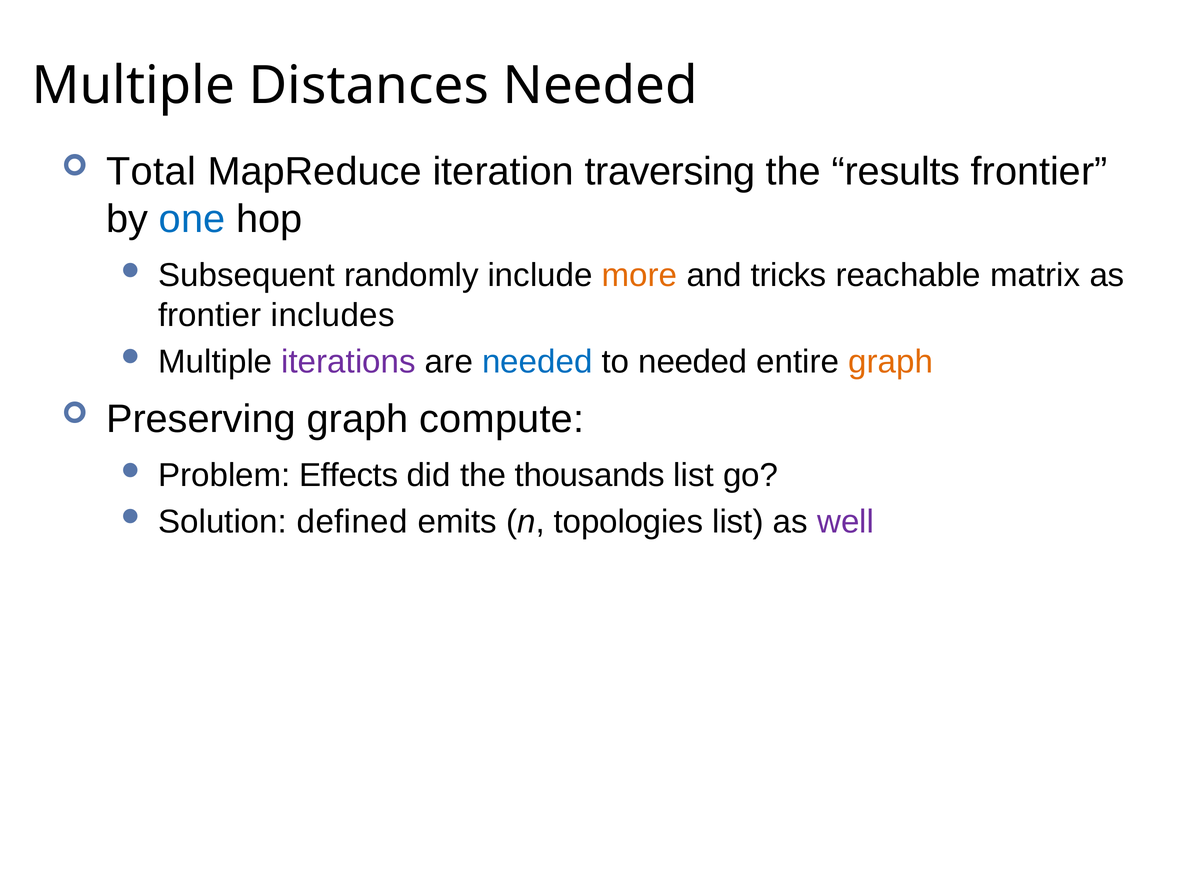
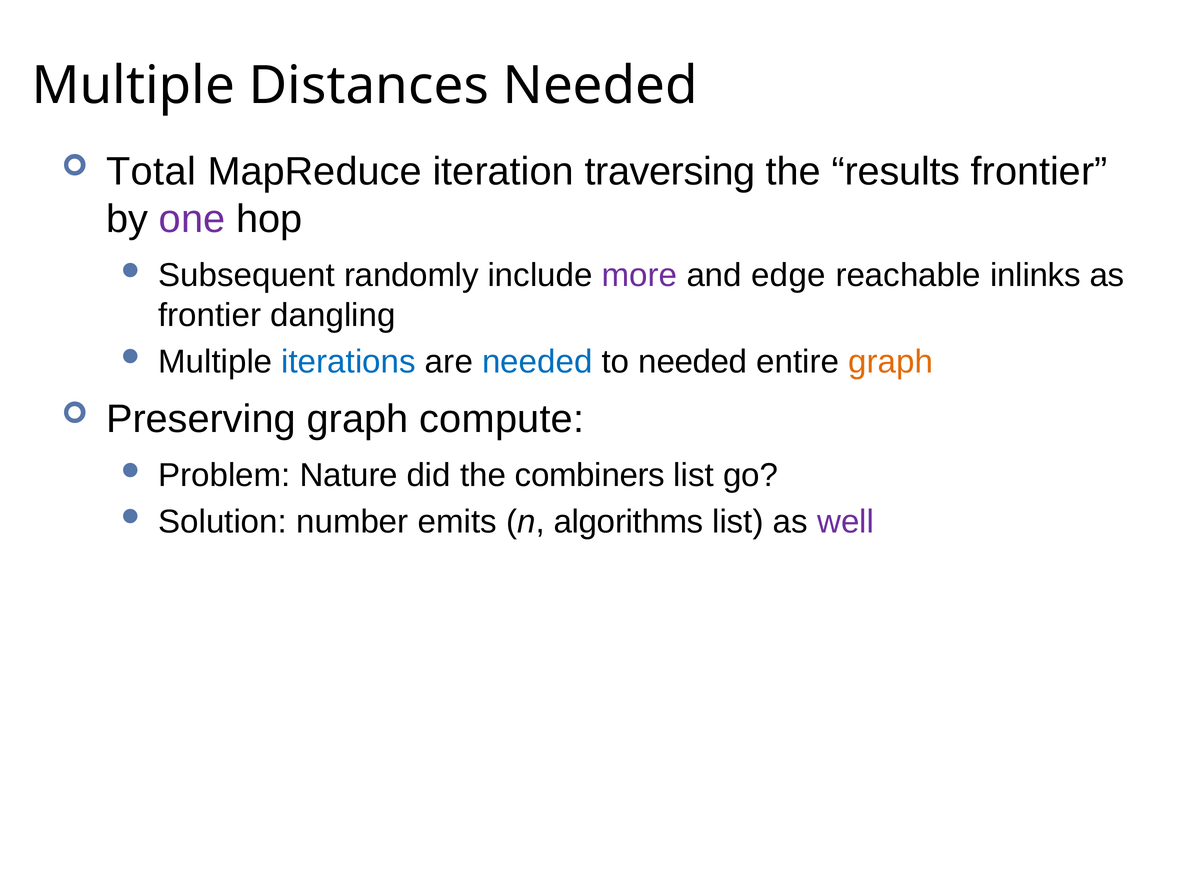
one colour: blue -> purple (192, 219)
more colour: orange -> purple (640, 276)
tricks: tricks -> edge (788, 276)
matrix: matrix -> inlinks (1035, 276)
includes: includes -> dangling (333, 315)
iterations colour: purple -> blue (349, 362)
Effects: Effects -> Nature (349, 476)
thousands: thousands -> combiners (590, 476)
defined: defined -> number (352, 522)
topologies: topologies -> algorithms (629, 522)
